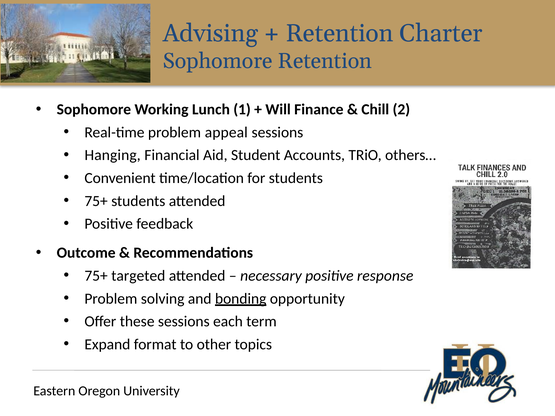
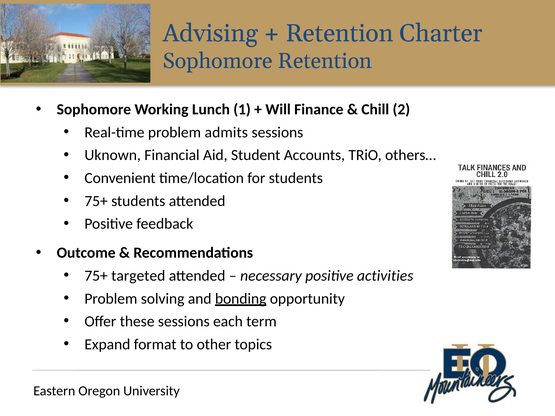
appeal: appeal -> admits (226, 132)
Hanging: Hanging -> Uknown (113, 155)
response: response -> activities (385, 276)
